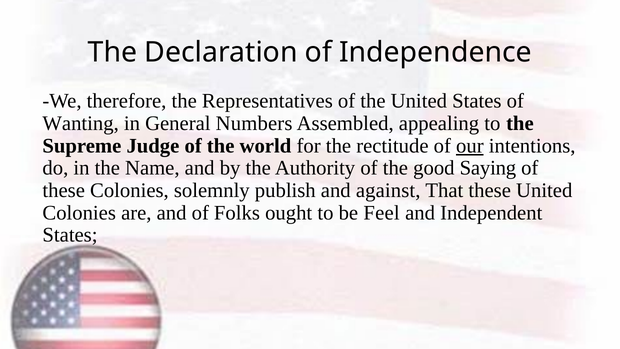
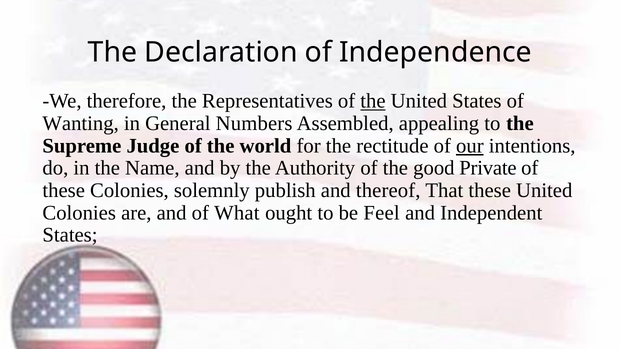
the underline: none -> present (373, 101)
Saying: Saying -> Private (488, 168)
against: against -> thereof (388, 190)
Folks: Folks -> What (237, 213)
